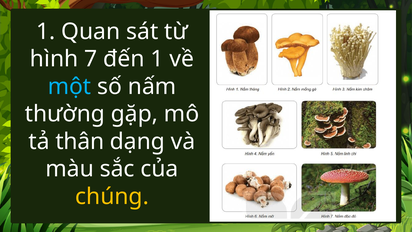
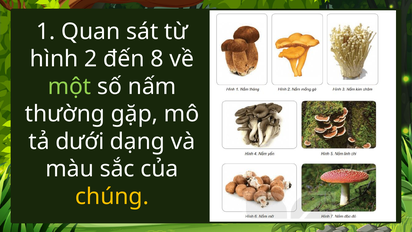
7: 7 -> 2 (91, 59)
đến 1: 1 -> 8 (157, 59)
một colour: light blue -> light green (69, 86)
thân: thân -> dưới (80, 141)
